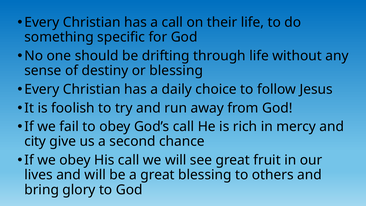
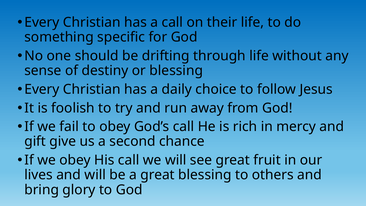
city: city -> gift (35, 141)
